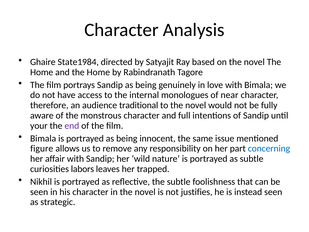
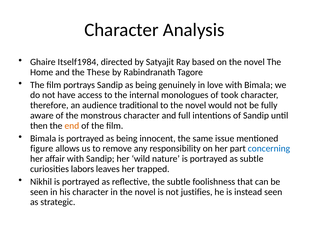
State1984: State1984 -> Itself1984 (78, 62)
and the Home: Home -> These (98, 72)
near: near -> took (230, 95)
your: your -> then (39, 126)
end colour: purple -> orange (72, 126)
